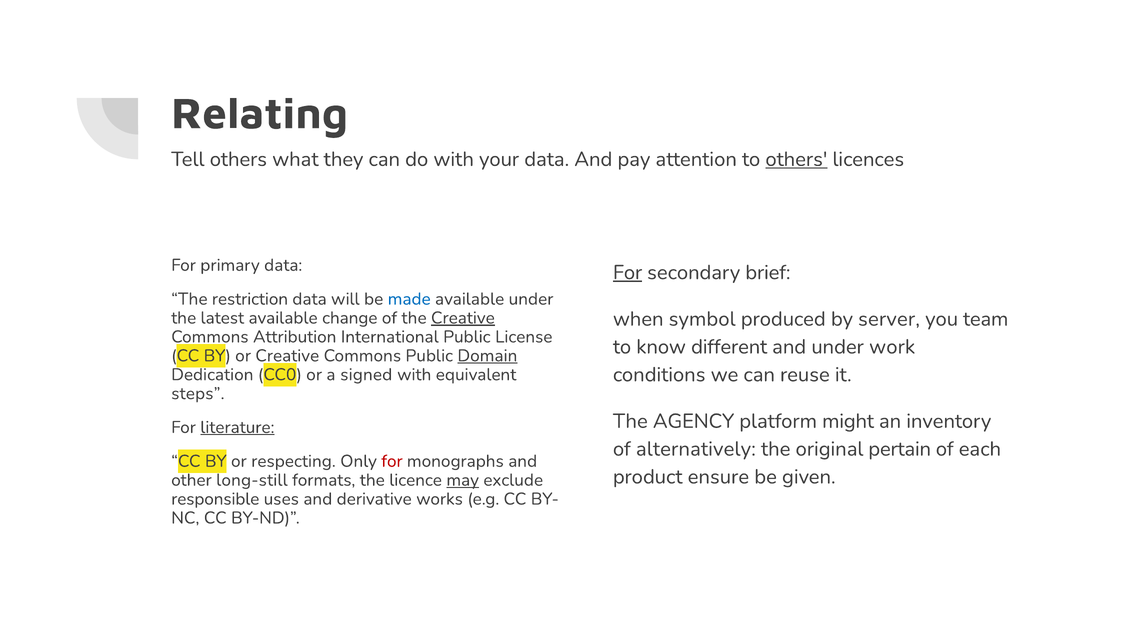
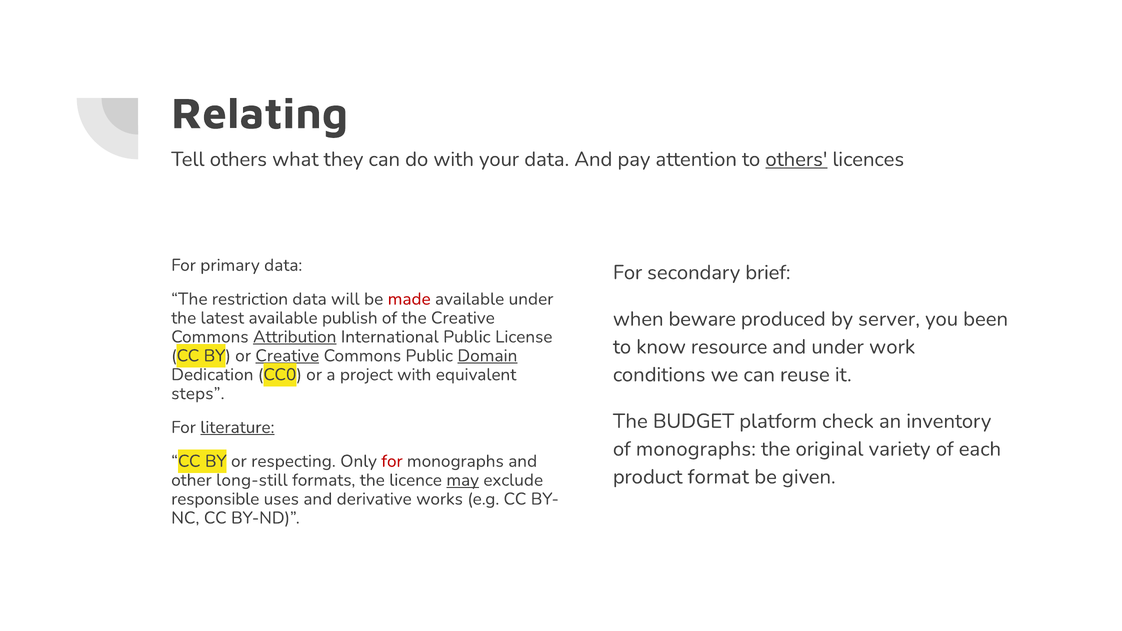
For underline: present -> none (628, 273)
made colour: blue -> red (409, 299)
symbol: symbol -> beware (702, 319)
team: team -> been (986, 319)
change: change -> publish (350, 318)
Creative underline: present -> none (463, 318)
Attribution underline: none -> present (295, 337)
different: different -> resource (729, 347)
Creative underline: none -> present (287, 356)
signed: signed -> project (366, 375)
AGENCY: AGENCY -> BUDGET (694, 421)
might: might -> check (848, 421)
of alternatively: alternatively -> monographs (696, 449)
pertain: pertain -> variety (900, 449)
ensure: ensure -> format (718, 477)
